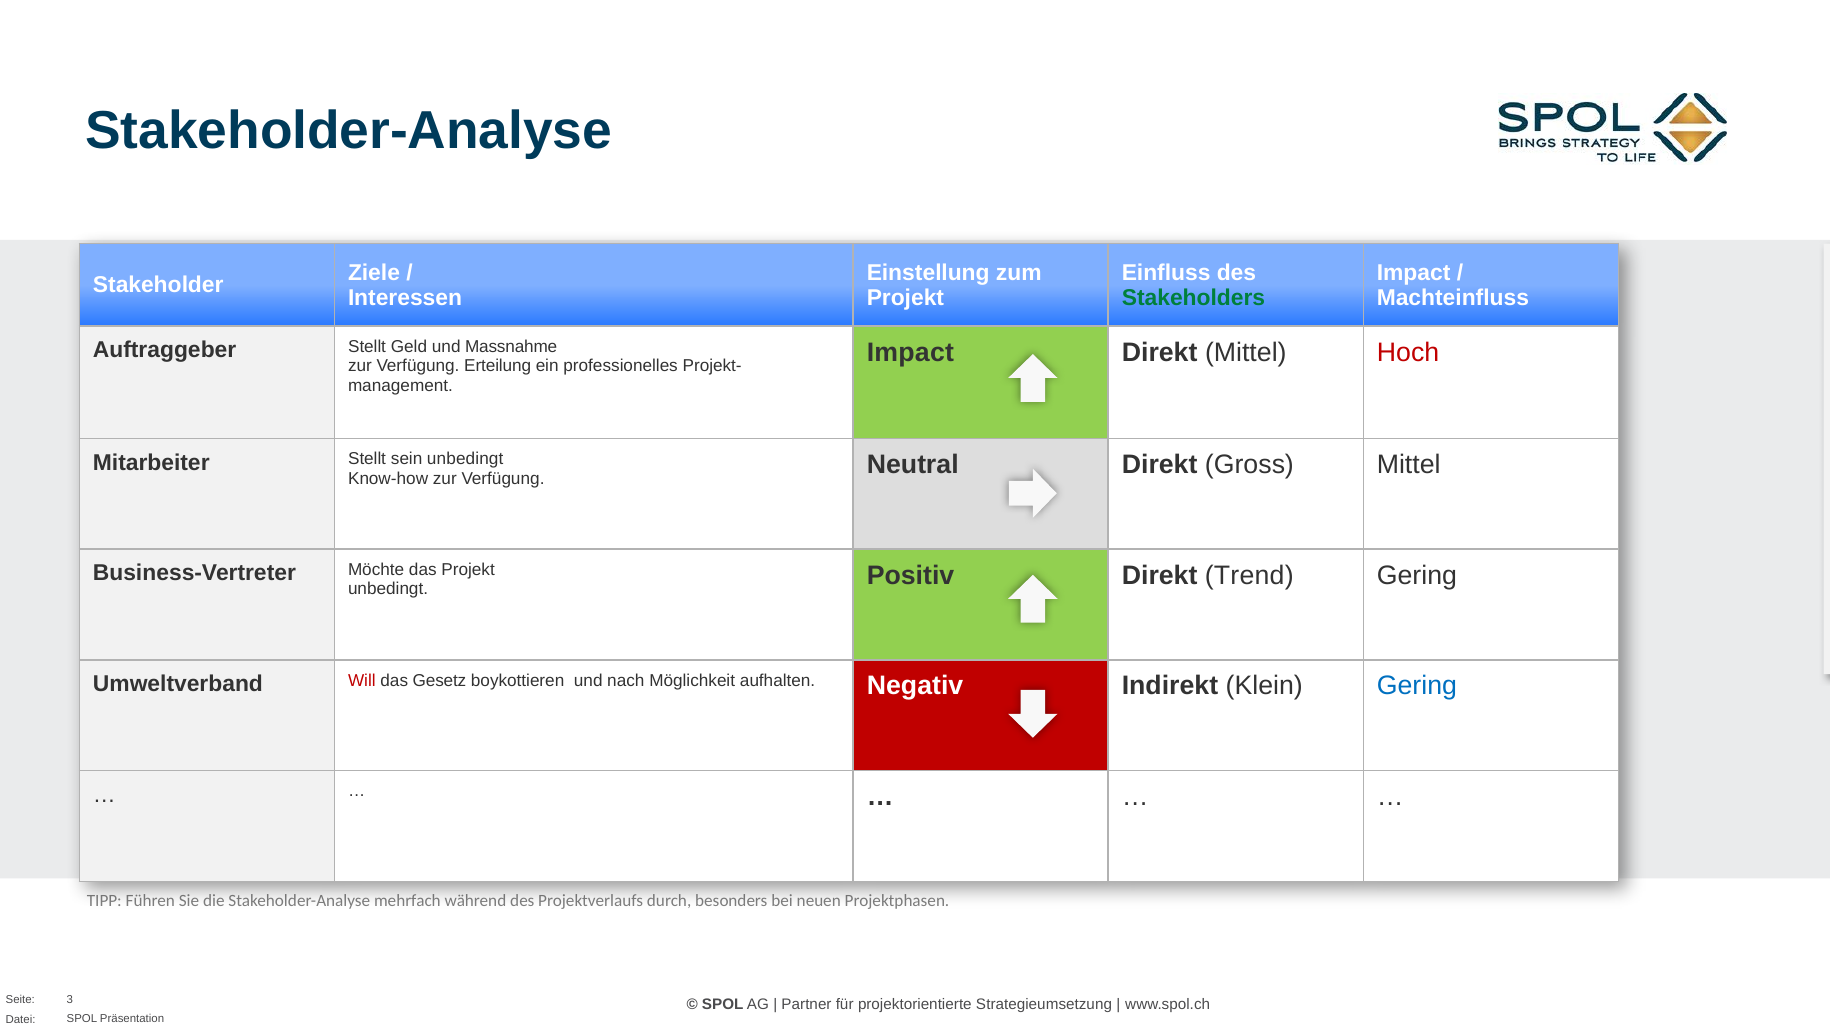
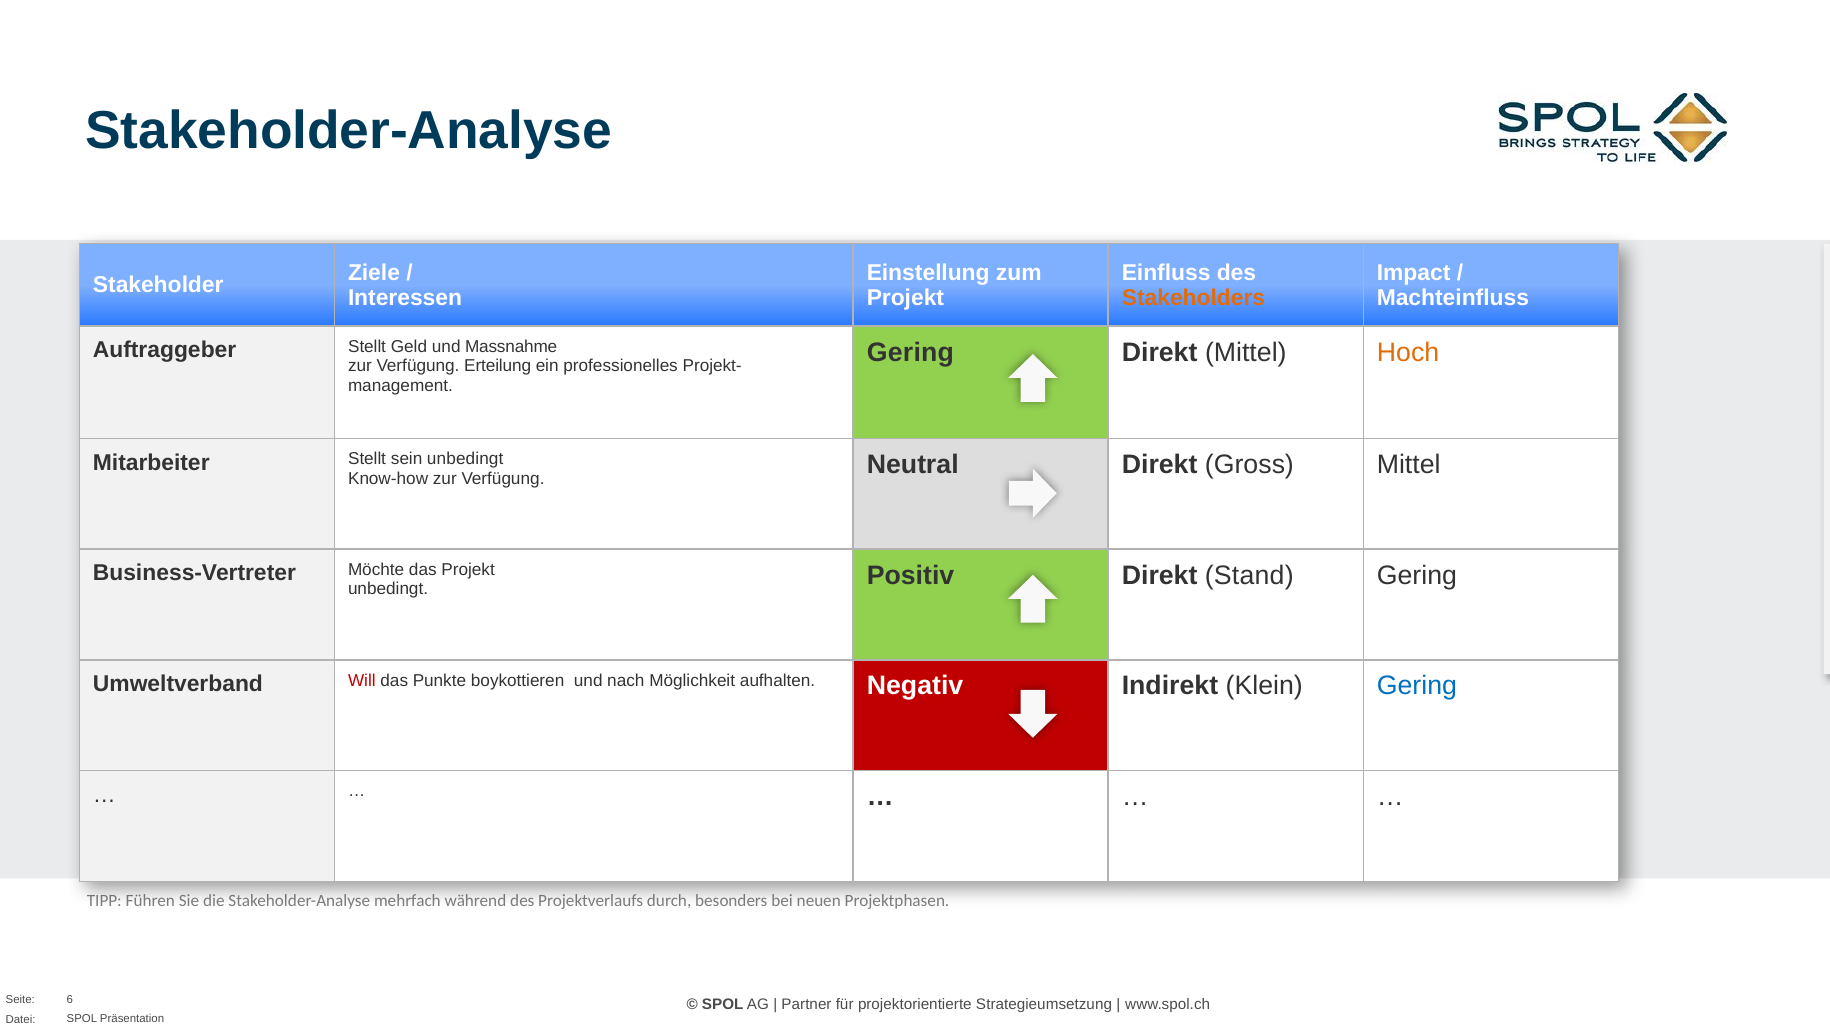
Stakeholders colour: green -> orange (1193, 298)
Impact: Impact -> Gering (910, 352)
Hoch colour: red -> orange (1408, 352)
Trend: Trend -> Stand (1249, 575)
Gesetz: Gesetz -> Punkte (439, 680)
3: 3 -> 6 (70, 999)
